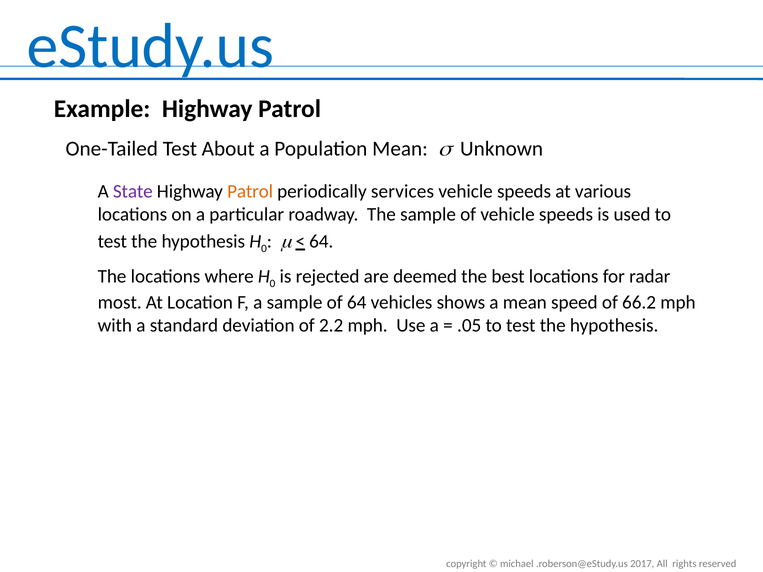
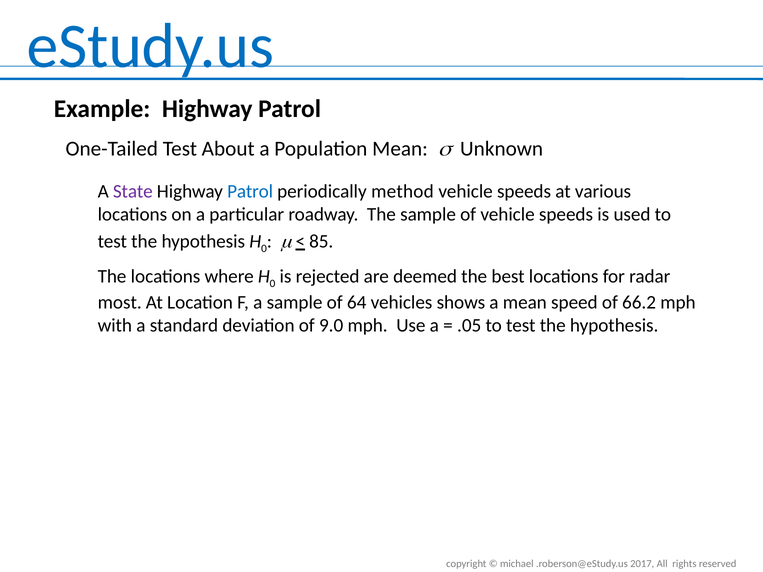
Patrol colour: orange -> blue (250, 192)
services: services -> method (402, 192)
64: 64 -> 85 (321, 241)
2.2: 2.2 -> 9.0 (331, 326)
